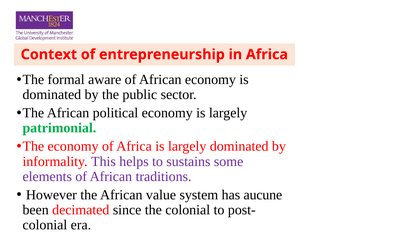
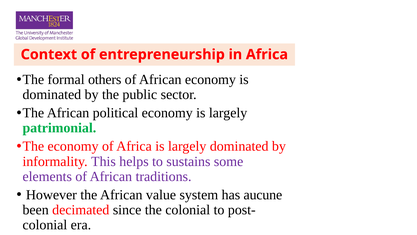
aware: aware -> others (105, 79)
